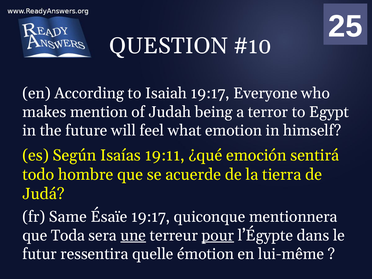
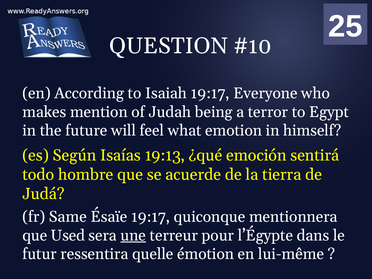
19:11: 19:11 -> 19:13 (165, 155)
Toda: Toda -> Used (68, 235)
pour underline: present -> none (218, 235)
